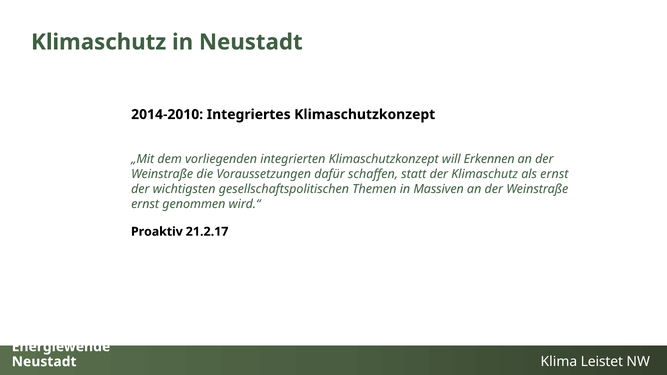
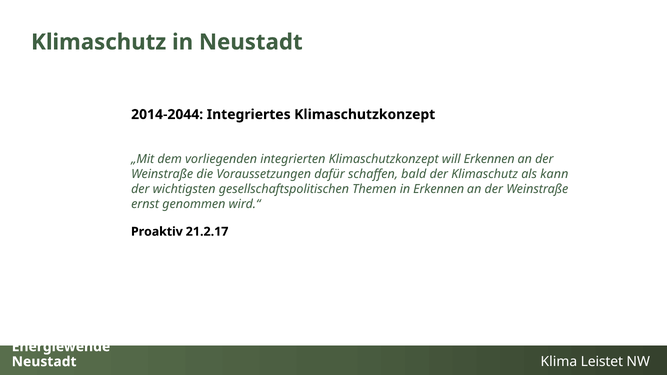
2014-2010: 2014-2010 -> 2014-2044 (167, 115)
statt: statt -> bald (414, 174)
als ernst: ernst -> kann (554, 174)
in Massiven: Massiven -> Erkennen (439, 189)
